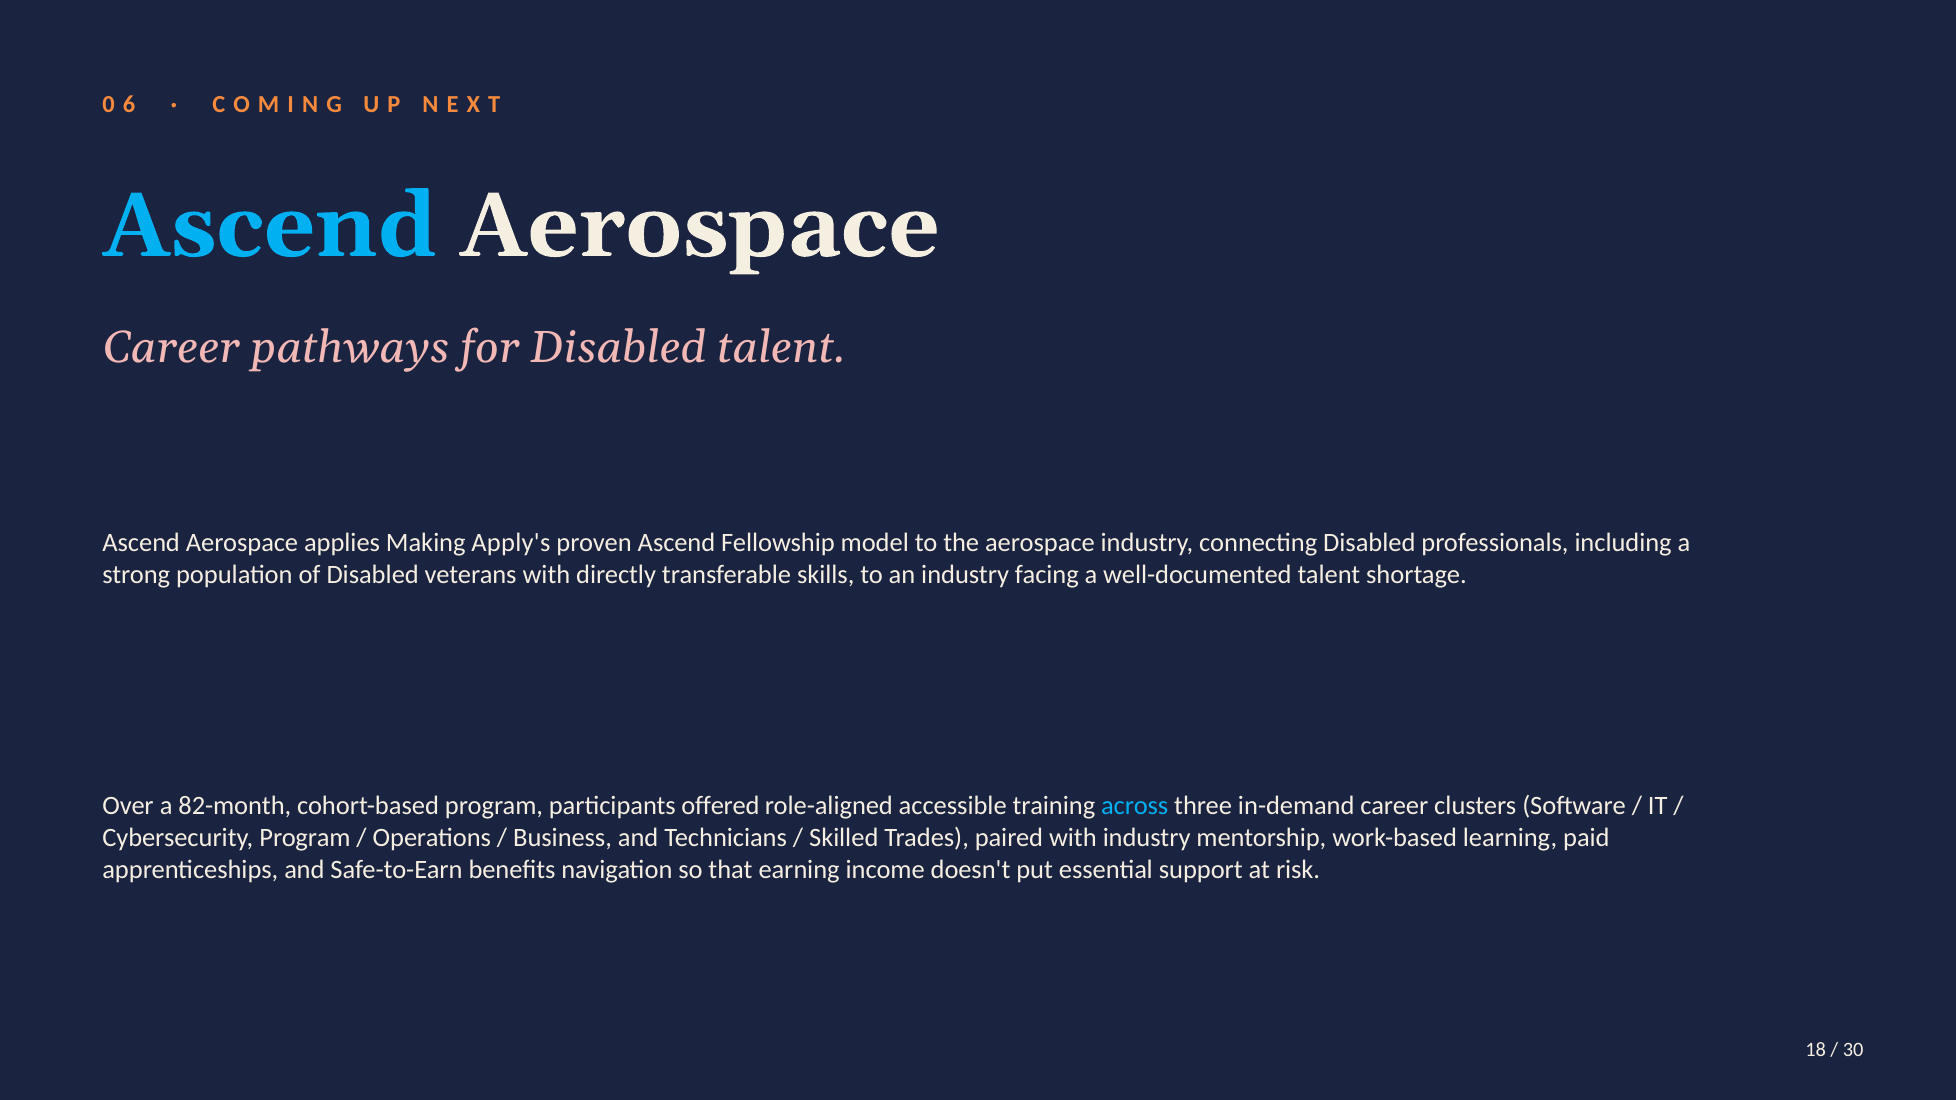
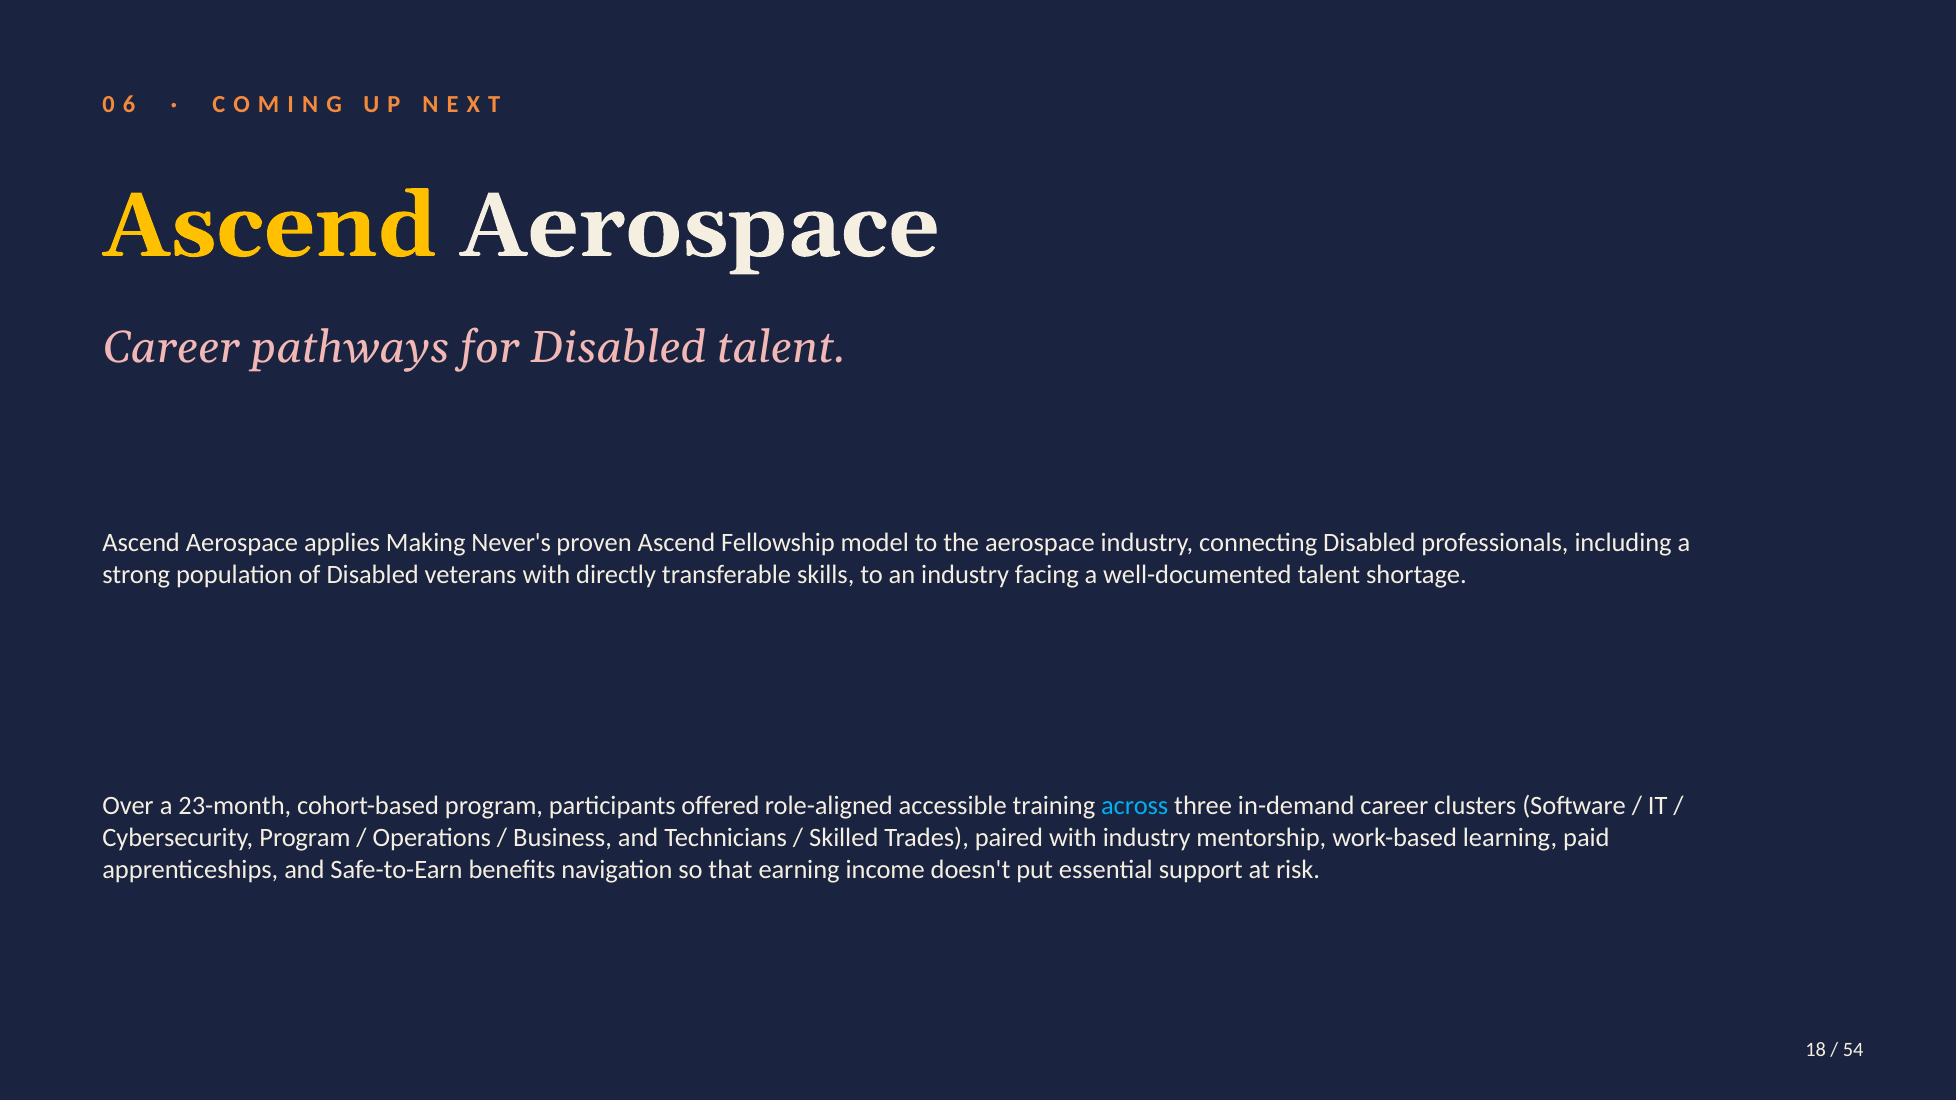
Ascend colour: light blue -> yellow (269, 226)
Apply's: Apply's -> Never's (511, 543)
82-month: 82-month -> 23-month (235, 806)
30: 30 -> 54 (1853, 1050)
